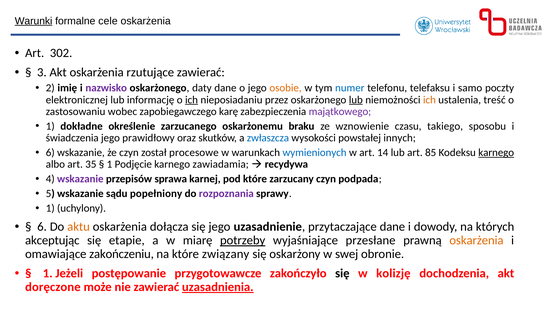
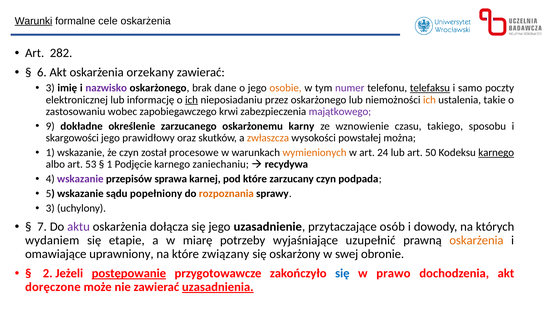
302: 302 -> 282 (61, 53)
3: 3 -> 6 (42, 72)
rzutujące: rzutujące -> orzekany (150, 72)
2: 2 -> 3 (50, 88)
daty: daty -> brak (202, 88)
numer colour: blue -> purple (350, 88)
telefaksu underline: none -> present (430, 88)
lub underline: present -> none (356, 100)
treść: treść -> takie (495, 100)
karę: karę -> krwi (229, 112)
1: 1 -> 9 (50, 126)
braku: braku -> karny (301, 126)
świadczenia: świadczenia -> skargowości (72, 138)
zwłaszcza colour: blue -> orange (268, 138)
innych: innych -> można (400, 138)
6: 6 -> 1 (50, 153)
wymienionych colour: blue -> orange (315, 153)
14: 14 -> 24 (383, 153)
85: 85 -> 50 (431, 153)
35: 35 -> 53 (91, 165)
zawiadamia: zawiadamia -> zaniechaniu (221, 165)
rozpoznania colour: purple -> orange (226, 194)
1: 1 -> 3 (50, 209)
6: 6 -> 7 (42, 227)
aktu colour: orange -> purple (79, 227)
przytaczające dane: dane -> osób (392, 227)
akceptując: akceptując -> wydaniem (52, 241)
potrzeby underline: present -> none (243, 241)
przesłane: przesłane -> uzupełnić (371, 241)
zakończeniu: zakończeniu -> uprawniony (121, 254)
1: 1 -> 2 (48, 274)
postępowanie underline: none -> present (129, 274)
się colour: black -> blue (342, 274)
kolizję: kolizję -> prawo (393, 274)
